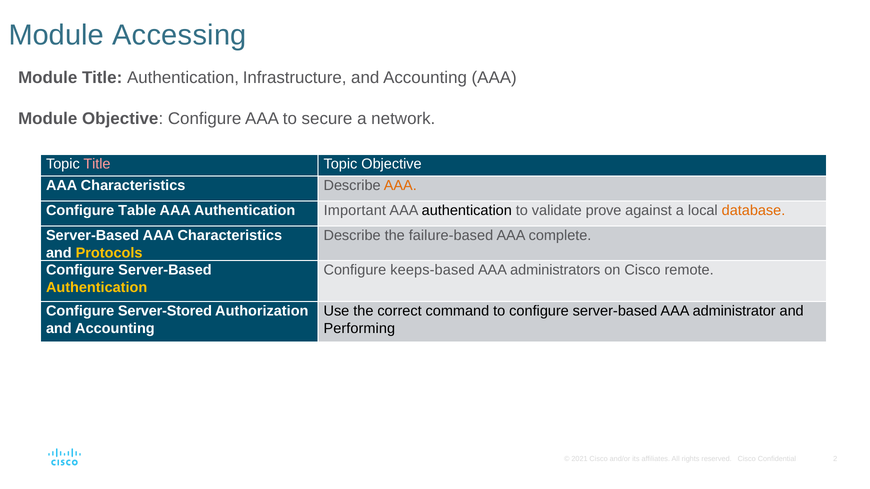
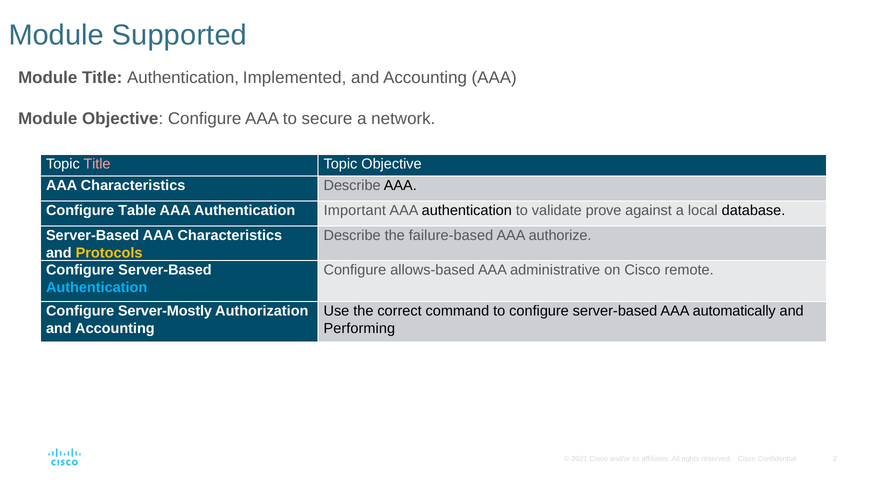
Accessing: Accessing -> Supported (179, 35)
Infrastructure: Infrastructure -> Implemented (295, 78)
AAA colour: orange -> black (400, 186)
database colour: orange -> black (754, 211)
complete: complete -> authorize (560, 236)
keeps-based: keeps-based -> allows-based (433, 270)
administrators: administrators -> administrative (555, 270)
Authentication colour: yellow -> light blue (97, 288)
Server-Stored: Server-Stored -> Server-Mostly (165, 311)
administrator: administrator -> automatically (734, 311)
